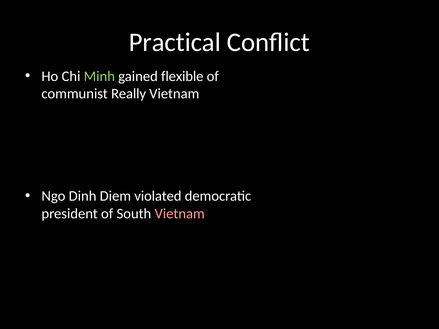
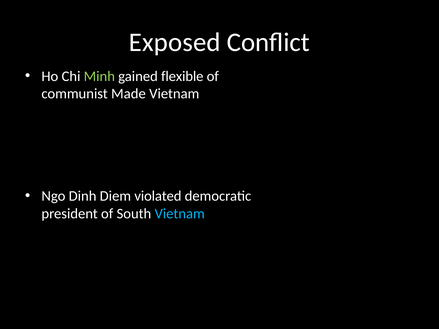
Practical: Practical -> Exposed (175, 42)
Really: Really -> Made (128, 94)
Vietnam colour: pink -> light blue (180, 214)
